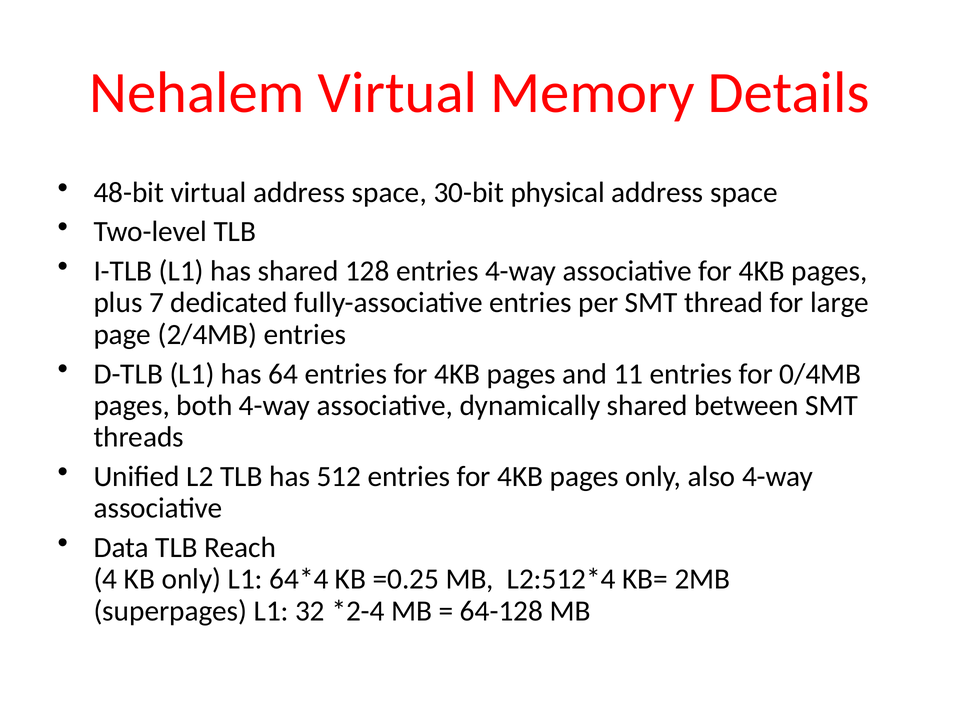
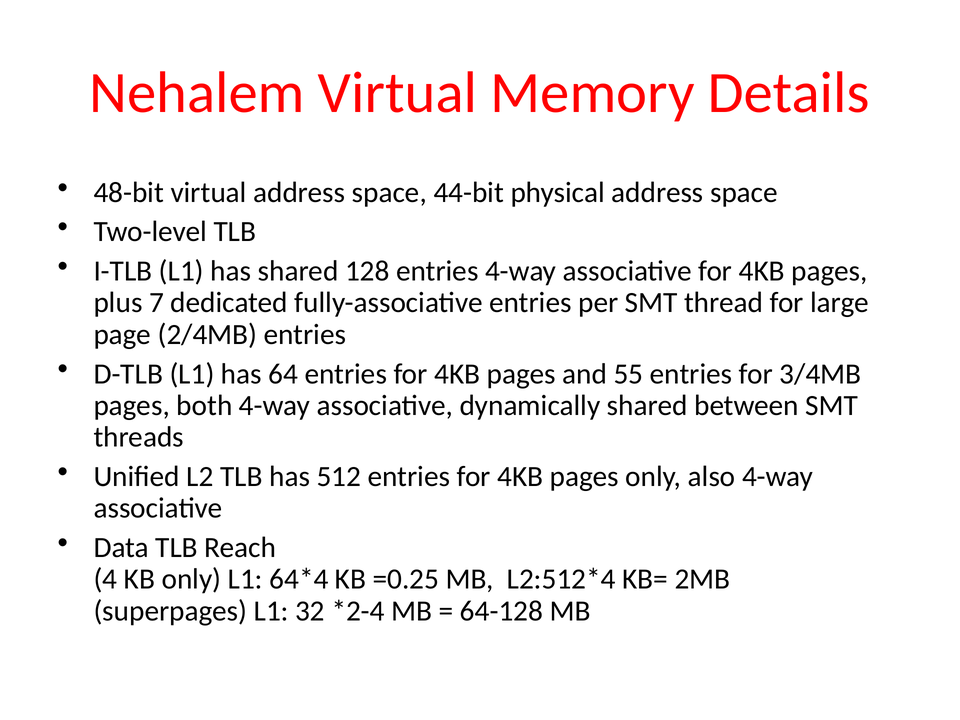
30-bit: 30-bit -> 44-bit (469, 192)
11: 11 -> 55 (628, 374)
0/4MB: 0/4MB -> 3/4MB (820, 374)
